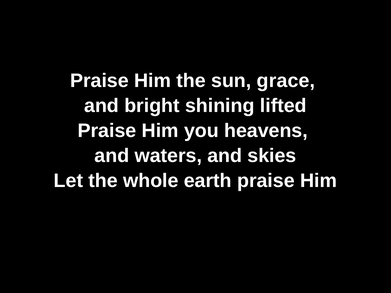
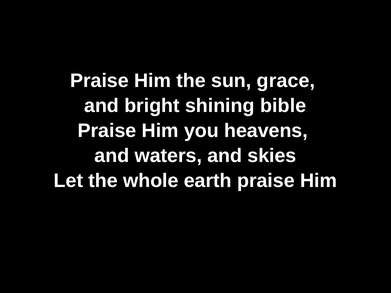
lifted: lifted -> bible (283, 106)
